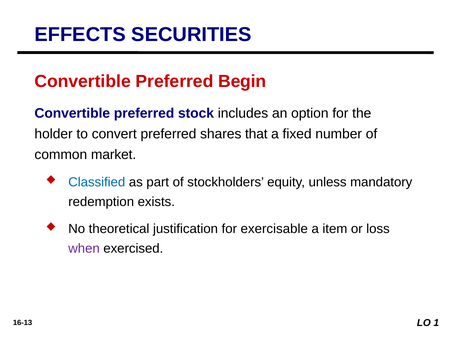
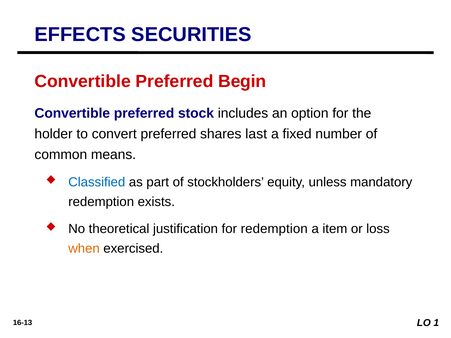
that: that -> last (256, 134)
market: market -> means (114, 155)
for exercisable: exercisable -> redemption (274, 229)
when colour: purple -> orange (84, 249)
